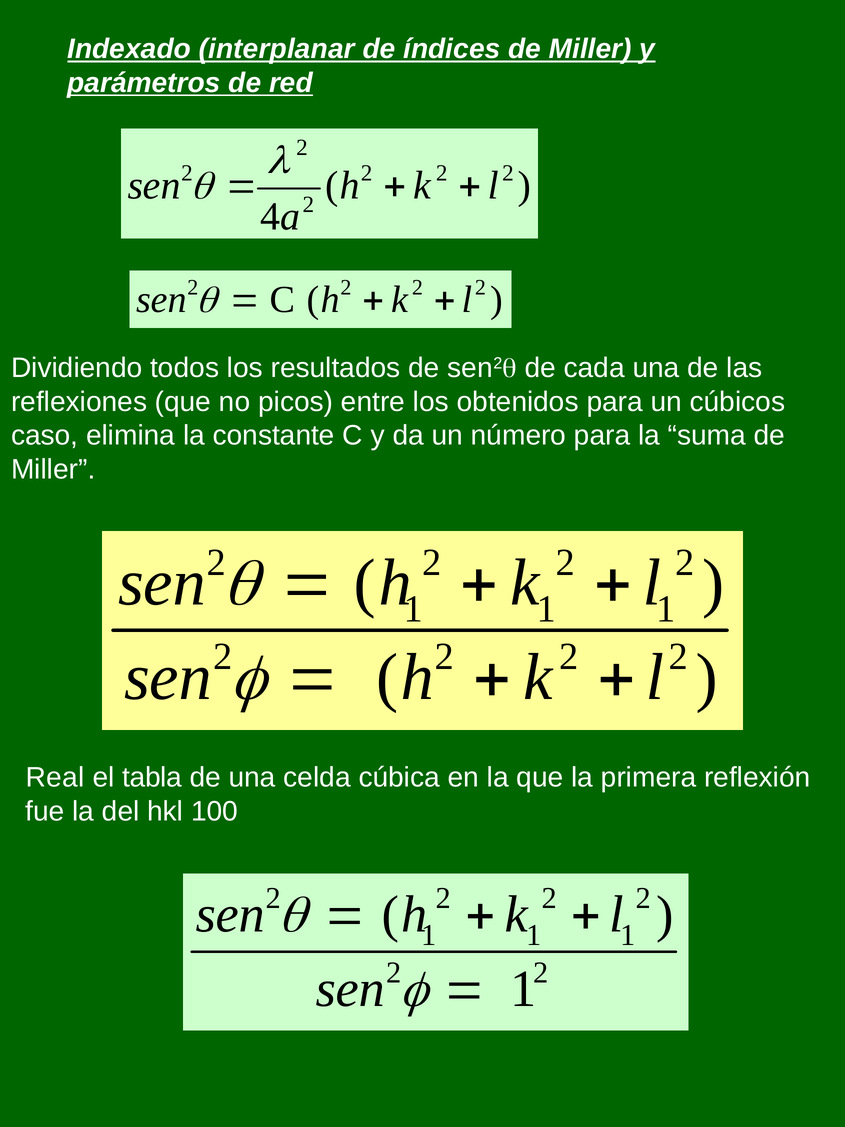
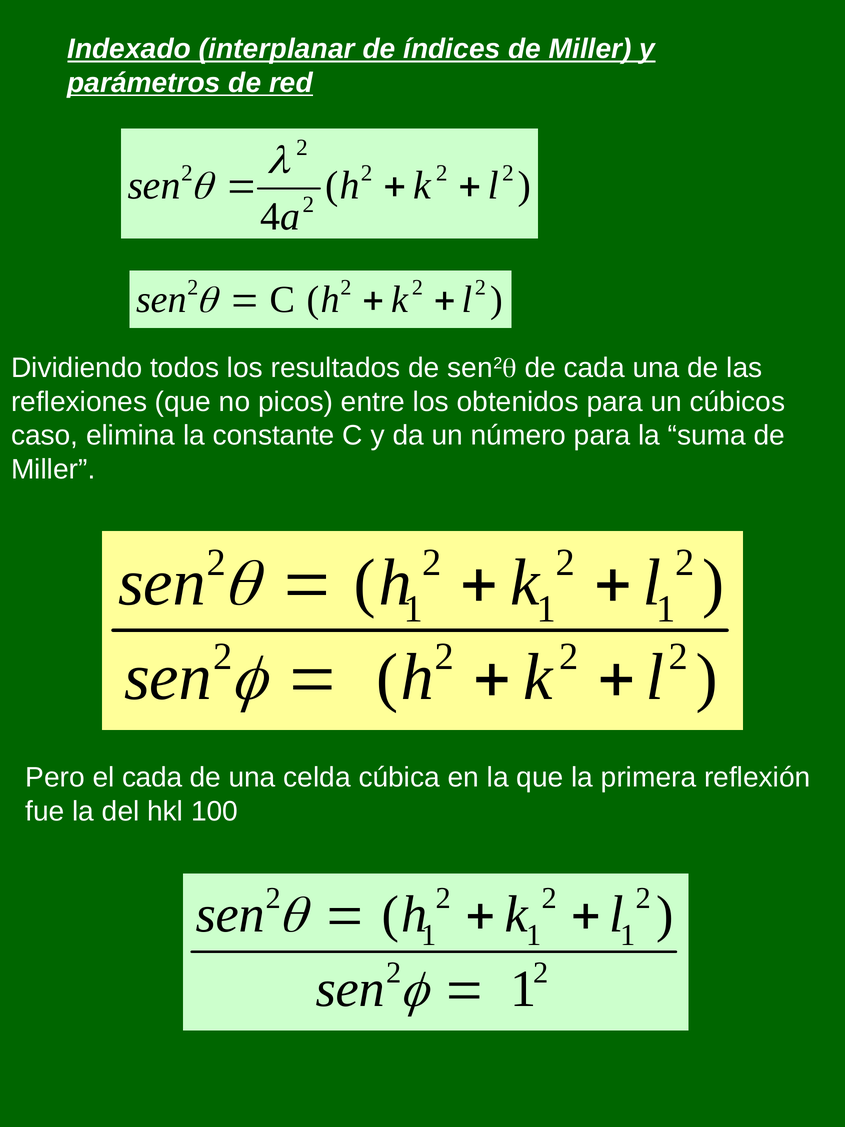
Real: Real -> Pero (55, 777)
el tabla: tabla -> cada (152, 777)
